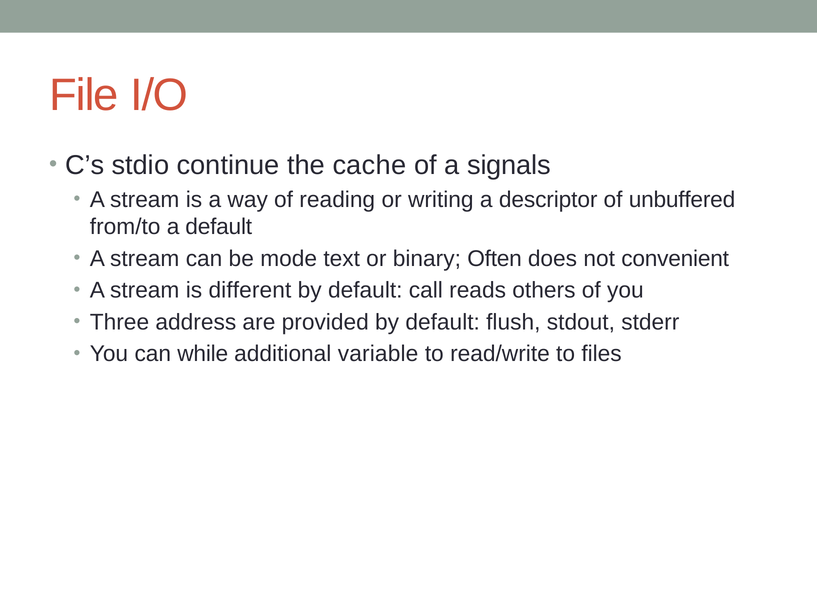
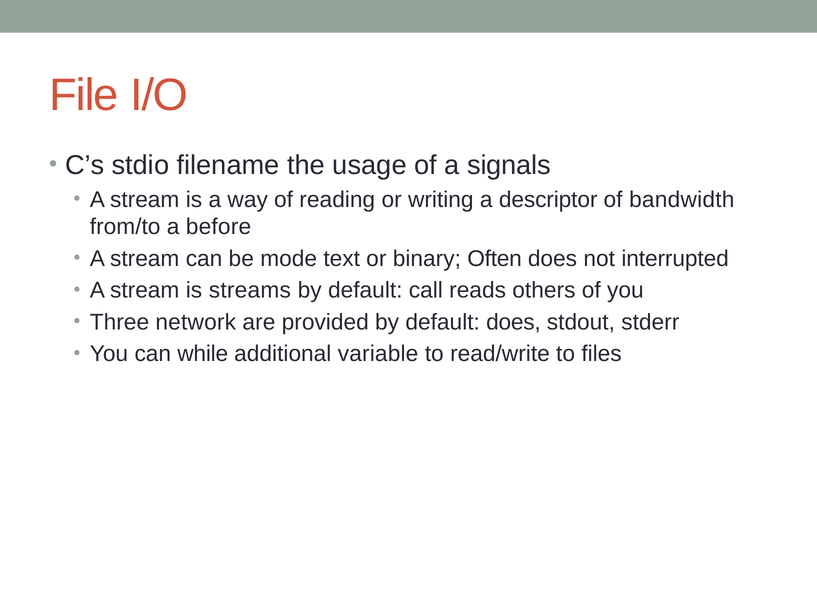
continue: continue -> filename (228, 165)
cache: cache -> usage (370, 165)
unbuffered: unbuffered -> bandwidth (682, 199)
a default: default -> before (219, 227)
convenient: convenient -> interrupted (675, 259)
different: different -> streams (250, 290)
address: address -> network (196, 322)
default flush: flush -> does (513, 322)
